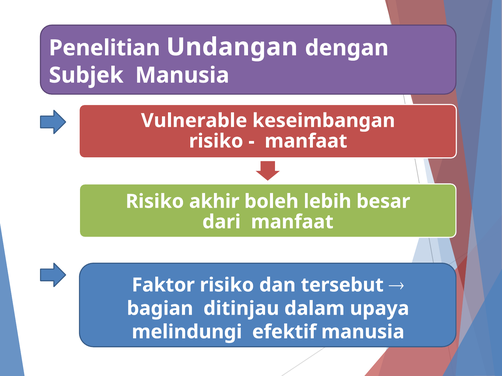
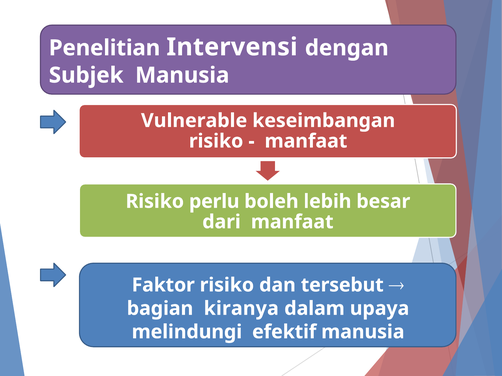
Undangan: Undangan -> Intervensi (232, 47)
akhir: akhir -> perlu (214, 202)
ditinjau: ditinjau -> kiranya (241, 309)
